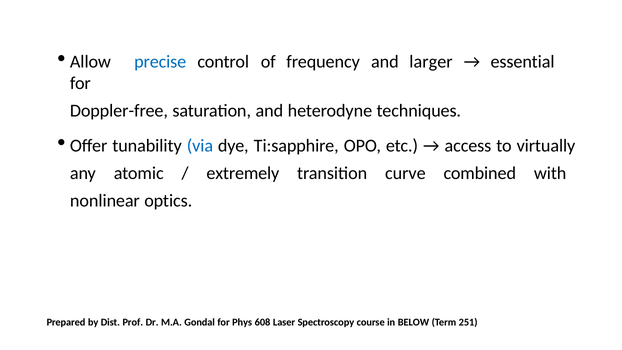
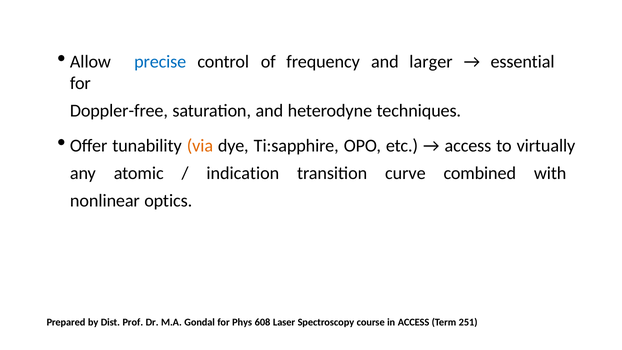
via colour: blue -> orange (200, 145)
extremely: extremely -> indication (243, 173)
in BELOW: BELOW -> ACCESS (414, 322)
